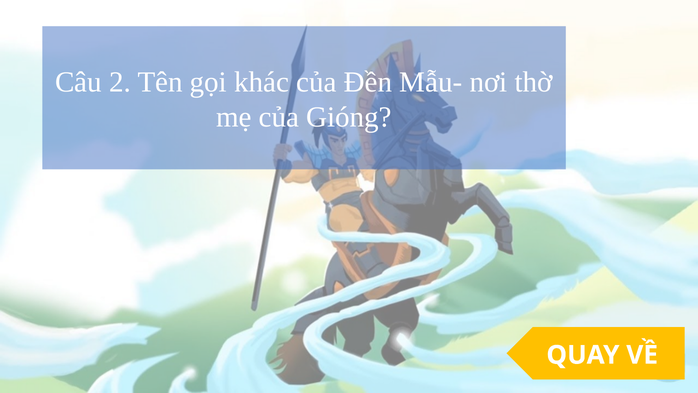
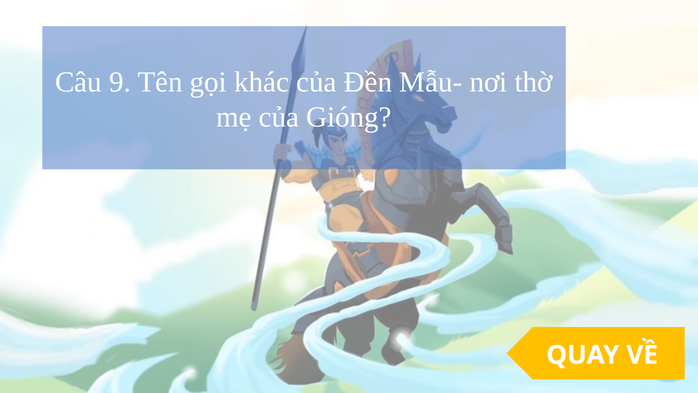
2: 2 -> 9 (120, 82)
